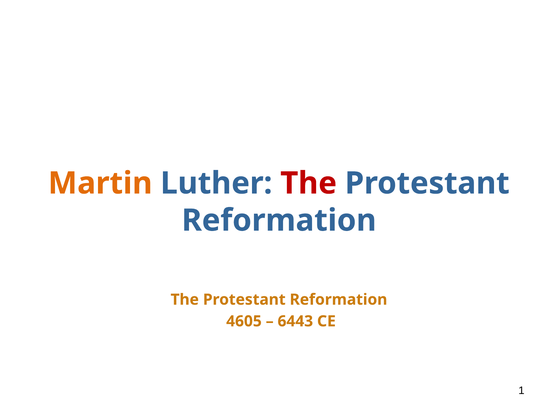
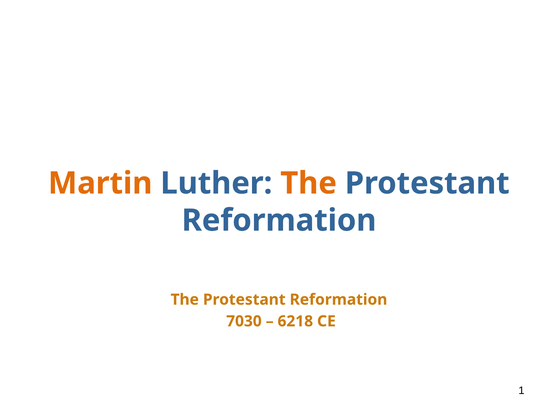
The colour: red -> orange (309, 184)
4605: 4605 -> 7030 (244, 322)
6443: 6443 -> 6218 (295, 322)
